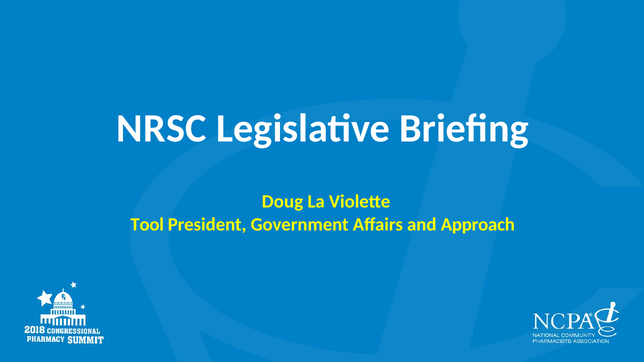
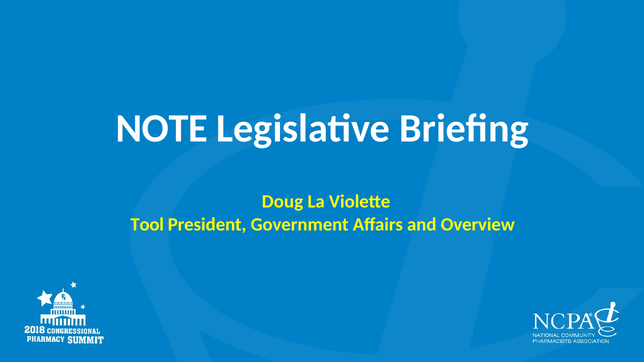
NRSC: NRSC -> NOTE (162, 129)
Approach: Approach -> Overview (478, 225)
